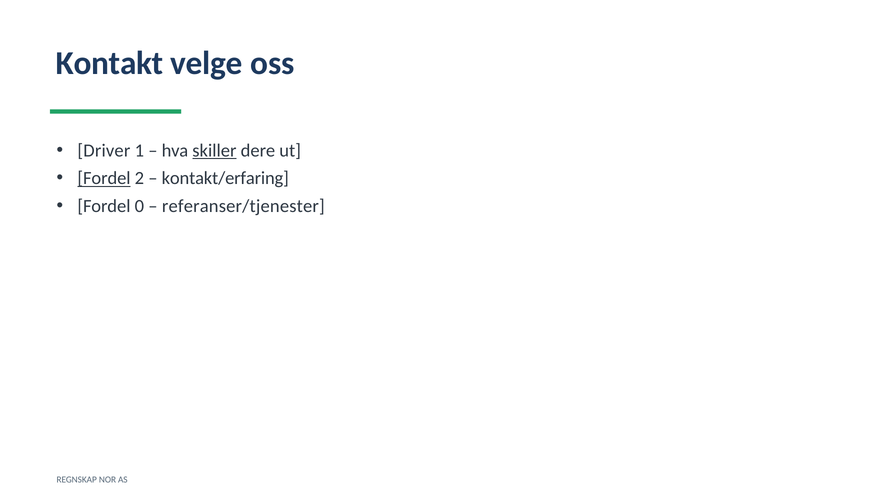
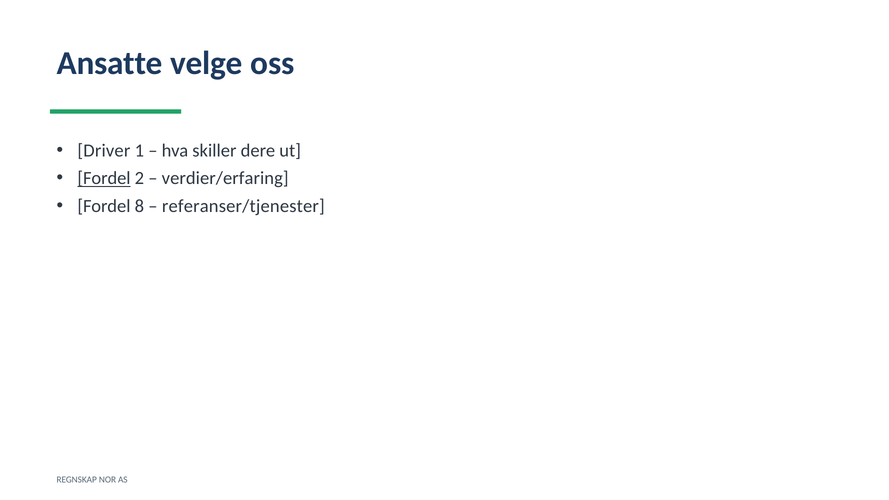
Kontakt: Kontakt -> Ansatte (110, 63)
skiller underline: present -> none (214, 151)
kontakt/erfaring: kontakt/erfaring -> verdier/erfaring (225, 178)
0: 0 -> 8 (139, 206)
